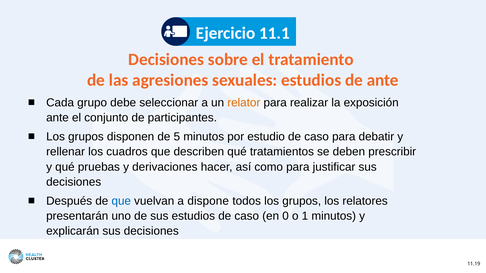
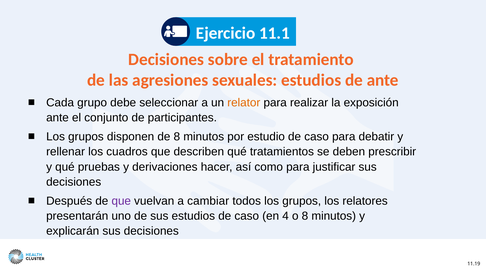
de 5: 5 -> 8 (177, 137)
que colour: blue -> purple (121, 201)
dispone: dispone -> cambiar (208, 201)
0: 0 -> 4 (286, 216)
o 1: 1 -> 8 (305, 216)
